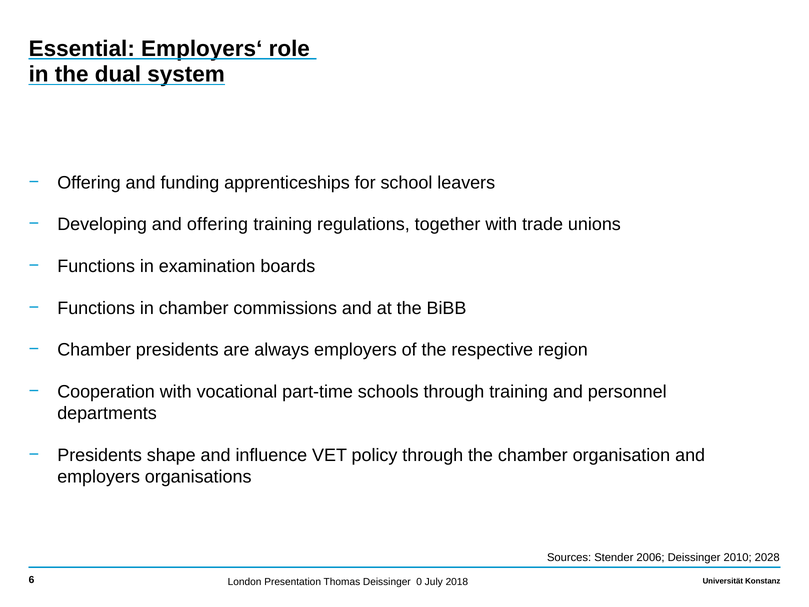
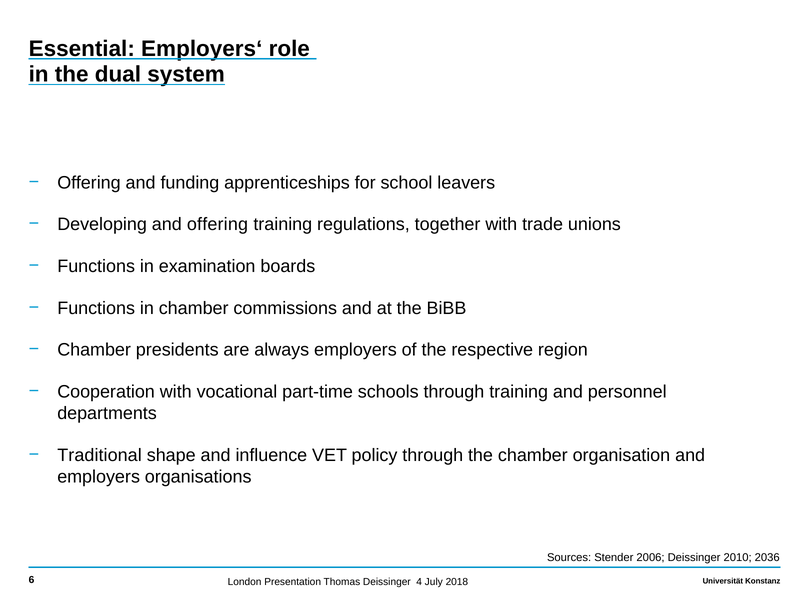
Presidents: Presidents -> Traditional (100, 455)
2028: 2028 -> 2036 (767, 557)
0: 0 -> 4 (419, 582)
